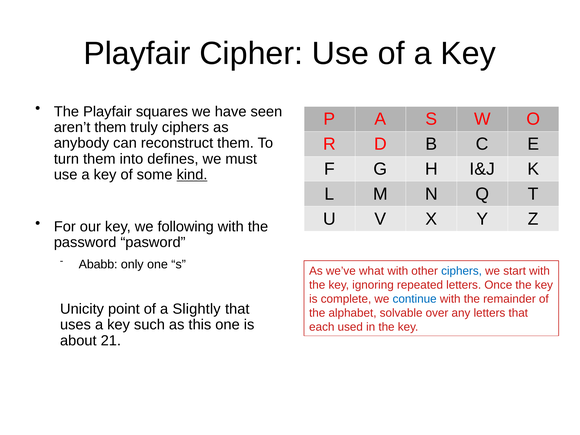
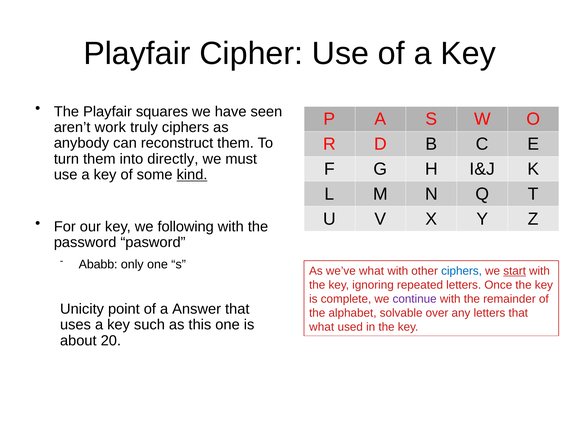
aren’t them: them -> work (110, 127)
defines: defines -> directly (173, 159)
start underline: none -> present (515, 271)
continue colour: blue -> purple (415, 299)
Slightly: Slightly -> Answer (197, 309)
each: each -> what (322, 327)
21: 21 -> 20 (111, 341)
